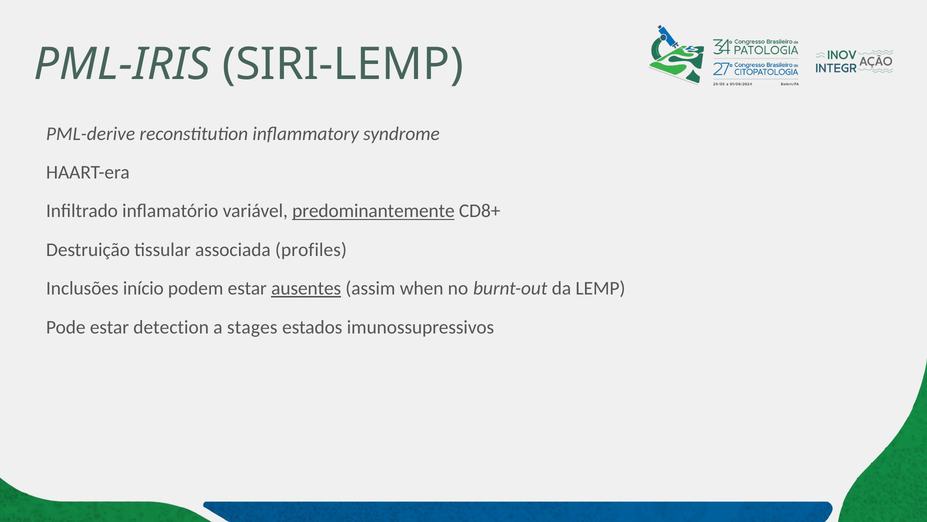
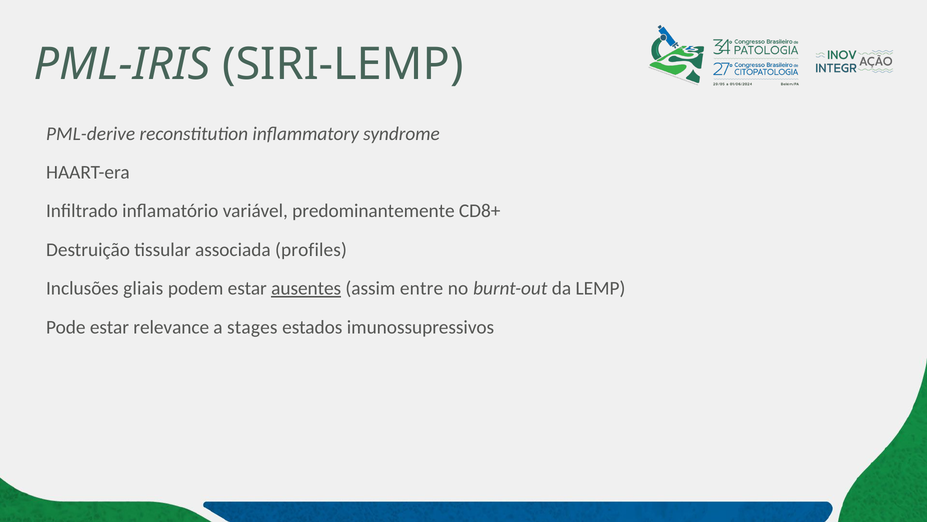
predominantemente underline: present -> none (373, 211)
início: início -> gliais (143, 288)
when: when -> entre (422, 288)
detection: detection -> relevance (171, 327)
